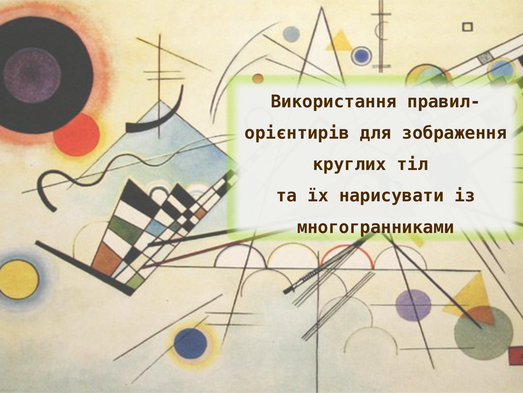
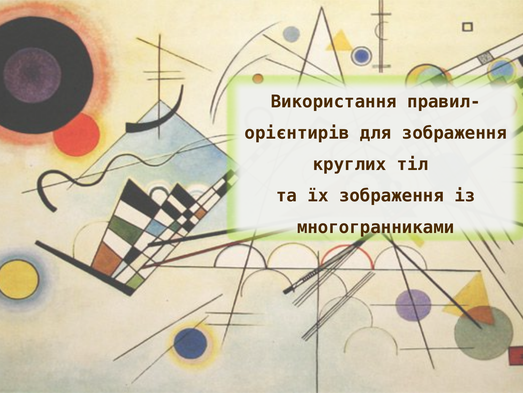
їх нарисувати: нарисувати -> зображення (391, 196)
